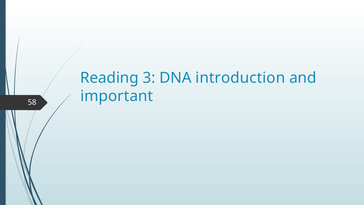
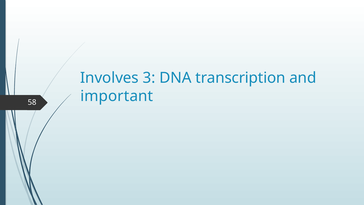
Reading: Reading -> Involves (109, 78)
introduction: introduction -> transcription (240, 78)
